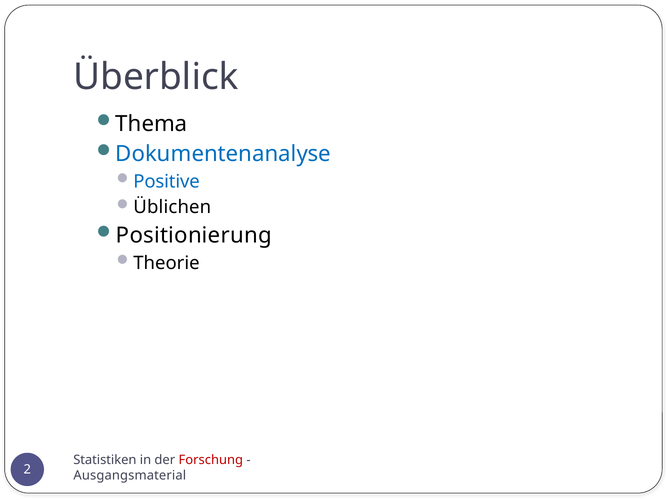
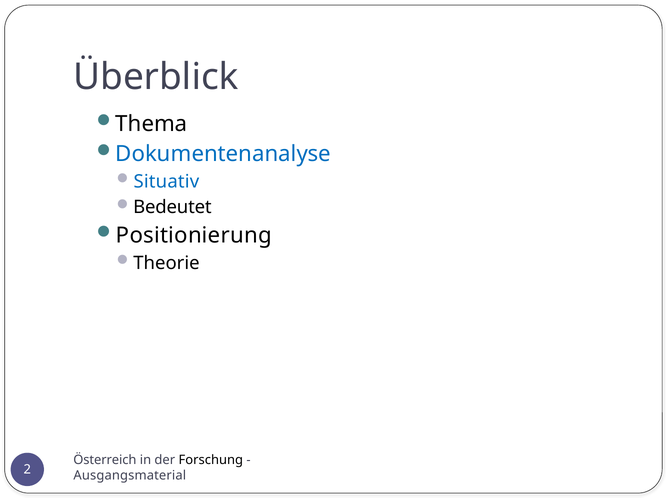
Positive: Positive -> Situativ (166, 182)
Üblichen: Üblichen -> Bedeutet (172, 207)
Statistiken: Statistiken -> Österreich (105, 460)
Forschung colour: red -> black (211, 460)
